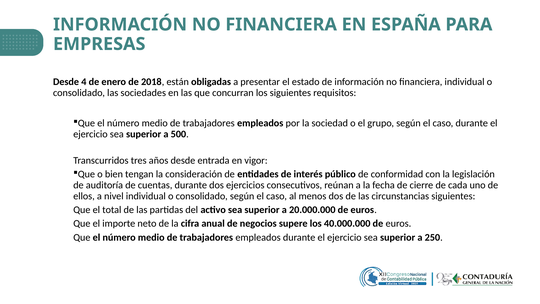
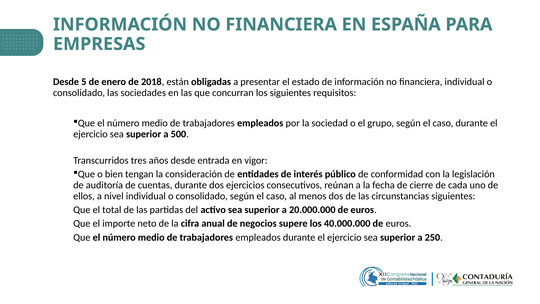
4: 4 -> 5 (84, 82)
